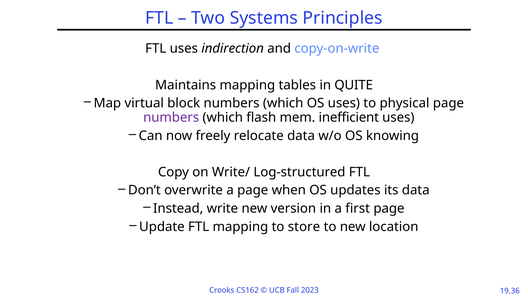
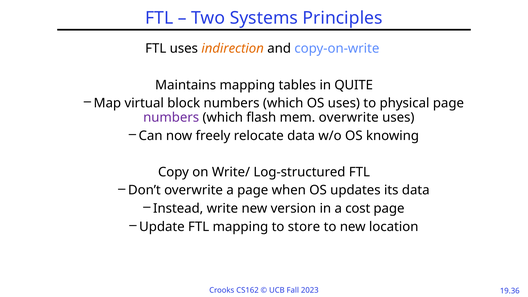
indirection colour: black -> orange (233, 49)
mem inefficient: inefficient -> overwrite (349, 117)
first: first -> cost (358, 208)
